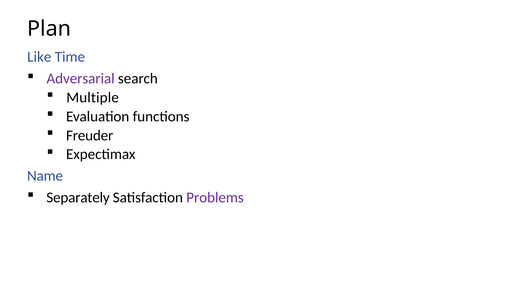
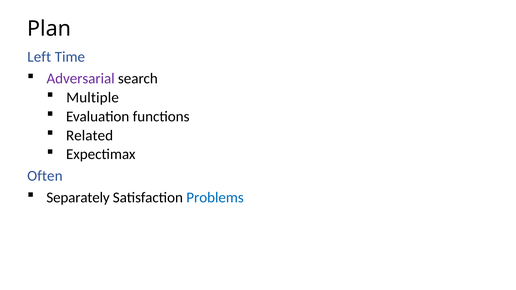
Like: Like -> Left (39, 57)
Freuder: Freuder -> Related (90, 136)
Name: Name -> Often (45, 176)
Problems colour: purple -> blue (215, 198)
